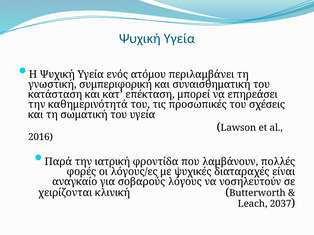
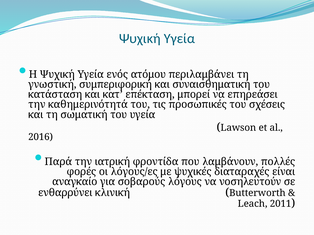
χειρίζονται: χειρίζονται -> ενθαρρύνει (65, 193)
2037: 2037 -> 2011 (281, 204)
